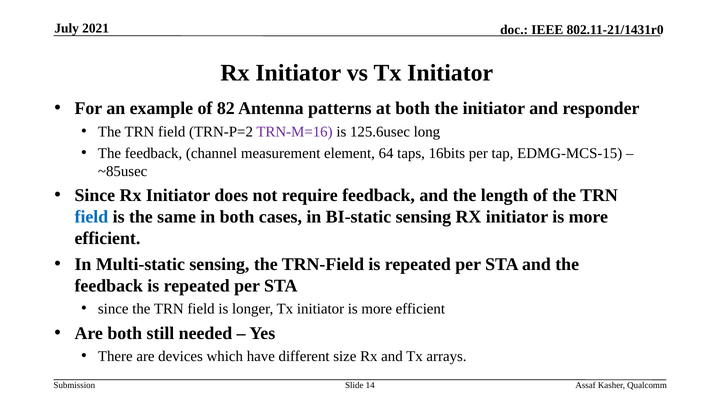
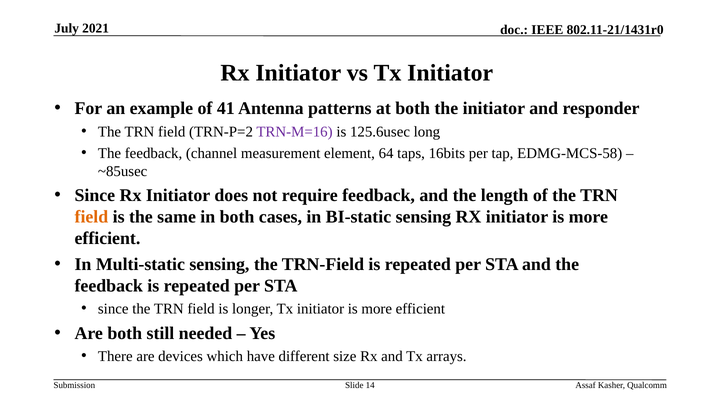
82: 82 -> 41 (226, 108)
EDMG-MCS-15: EDMG-MCS-15 -> EDMG-MCS-58 (570, 153)
field colour: blue -> orange (91, 217)
